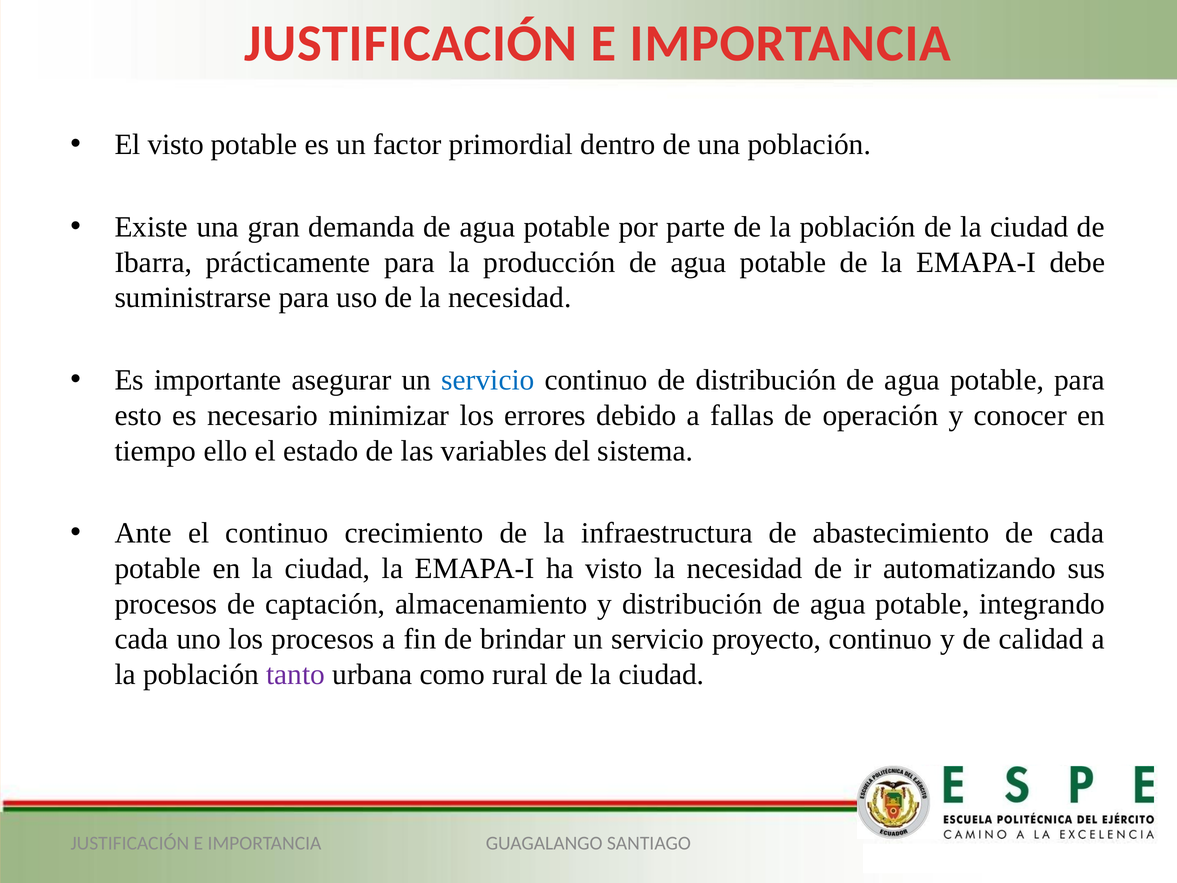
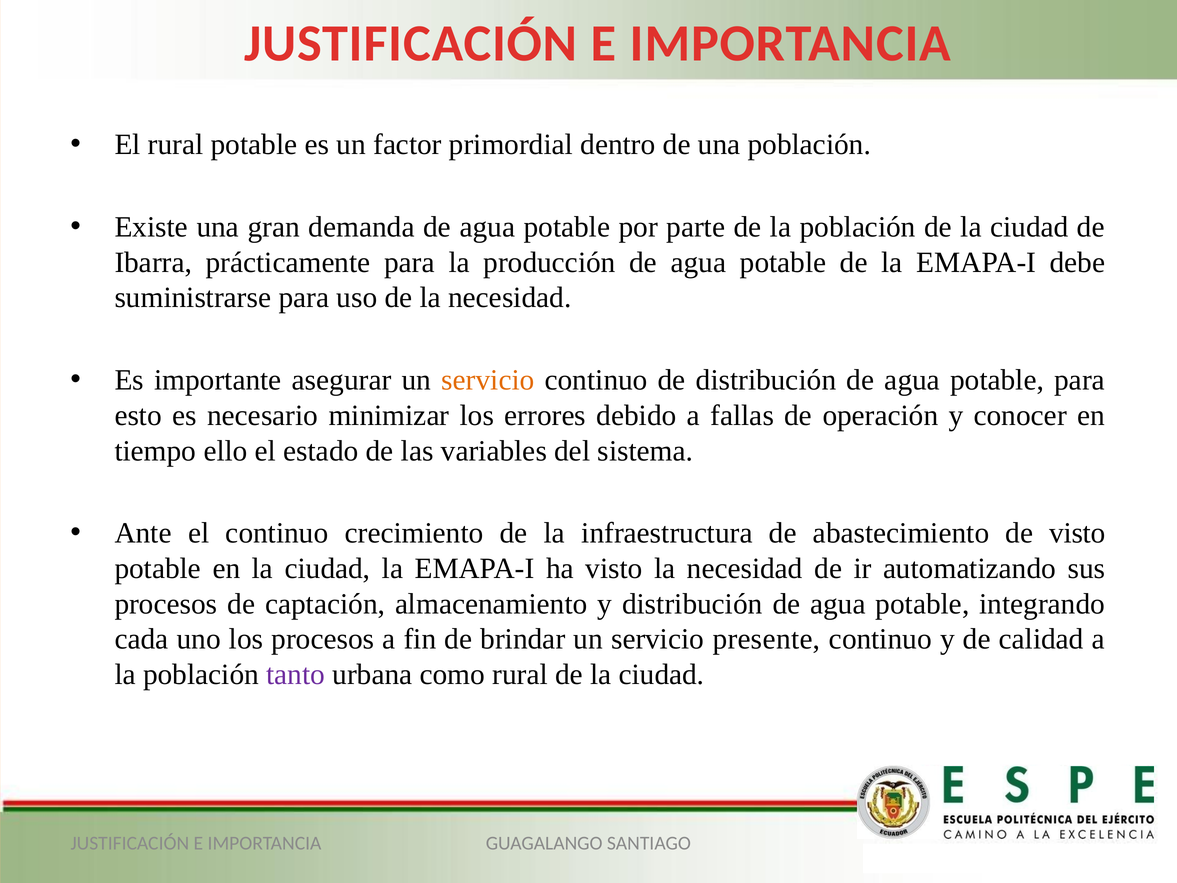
El visto: visto -> rural (176, 145)
servicio colour: blue -> orange (488, 380)
de cada: cada -> visto (1077, 533)
proyecto: proyecto -> presente (766, 639)
